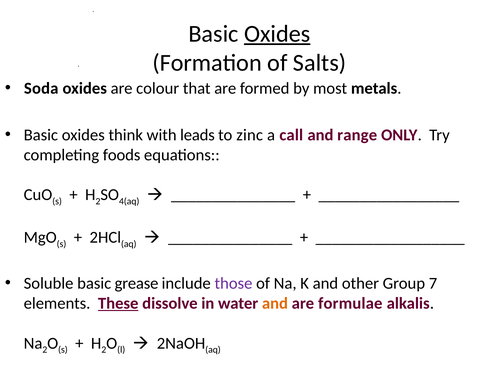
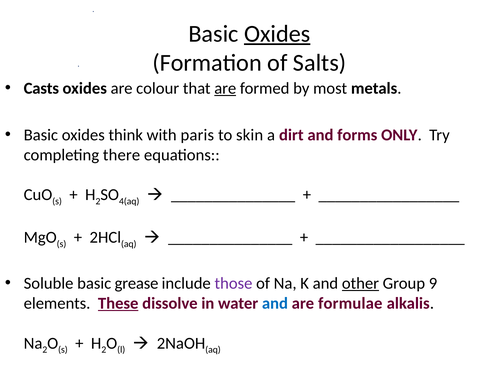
Soda: Soda -> Casts (41, 88)
are underline: none -> present (225, 88)
leads: leads -> paris (197, 135)
zinc: zinc -> skin (250, 135)
call: call -> dirt (291, 135)
range: range -> forms (357, 135)
foods: foods -> there (122, 155)
other underline: none -> present (360, 284)
7: 7 -> 9 (433, 284)
and colour: orange -> blue (275, 304)
